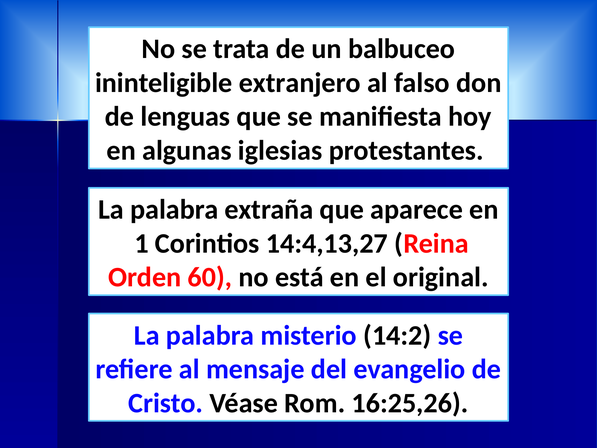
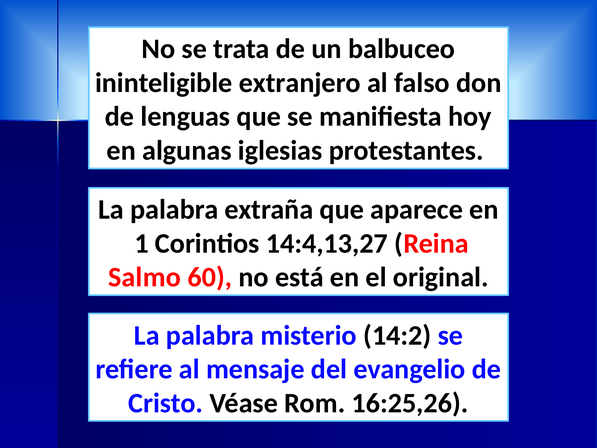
Orden: Orden -> Salmo (144, 277)
